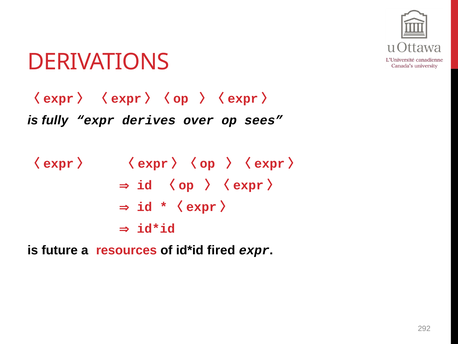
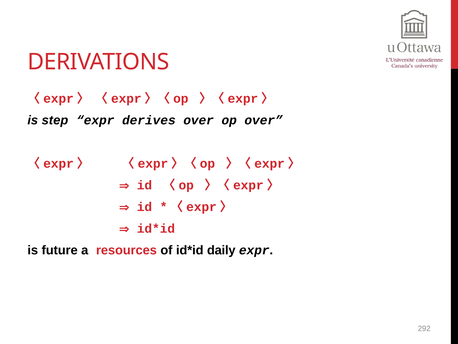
fully: fully -> step (55, 120)
op sees: sees -> over (264, 120)
fired: fired -> daily (221, 250)
